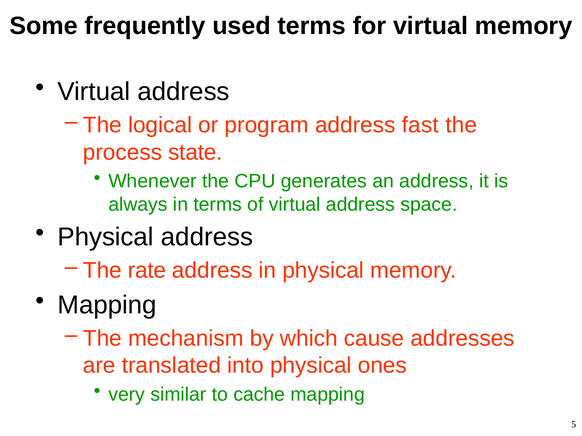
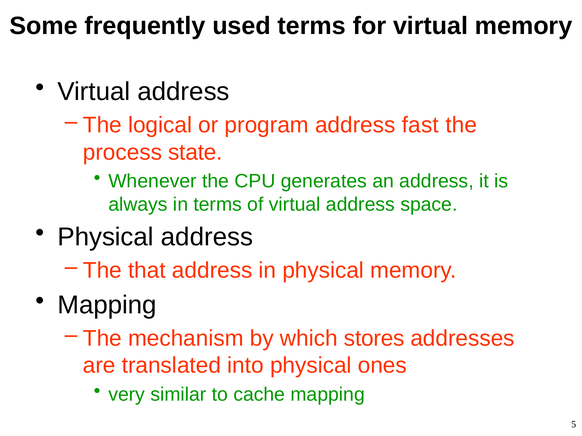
rate: rate -> that (147, 271)
cause: cause -> stores (374, 339)
